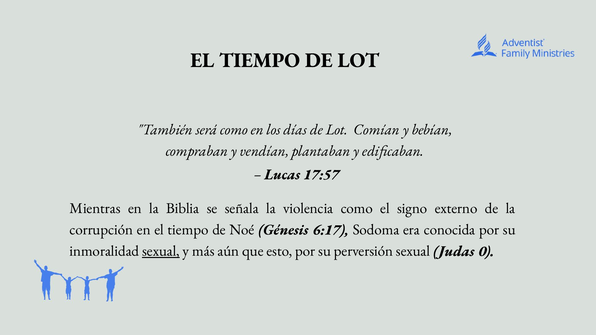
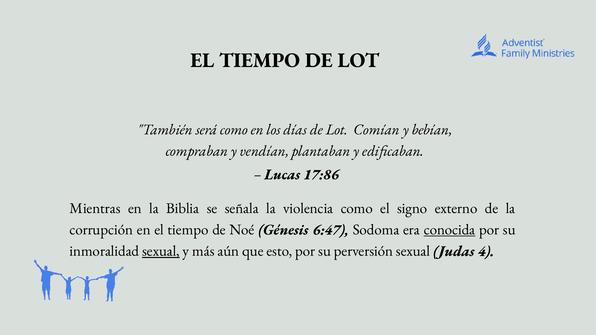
17:57: 17:57 -> 17:86 (321, 174)
6:17: 6:17 -> 6:47 (331, 230)
conocida underline: none -> present (450, 230)
0: 0 -> 4 (486, 251)
